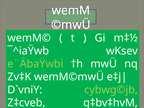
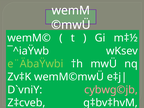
cybwg©jb colour: light green -> pink (111, 90)
